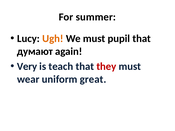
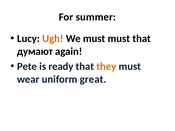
must pupil: pupil -> must (119, 39)
Very: Very -> Pete (27, 67)
teach: teach -> ready (61, 67)
they colour: red -> orange (106, 67)
